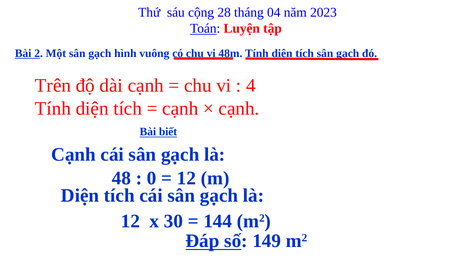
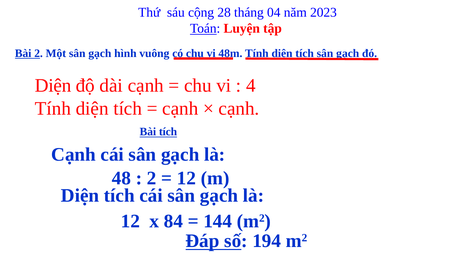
Trên: Trên -> Diện (53, 86)
Bài biết: biết -> tích (168, 132)
0: 0 -> 2 (152, 178)
30: 30 -> 84 (173, 221)
149: 149 -> 194 (267, 241)
